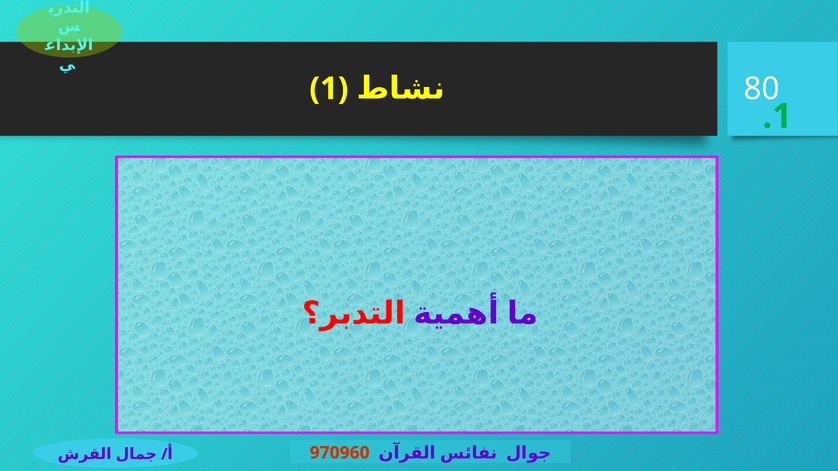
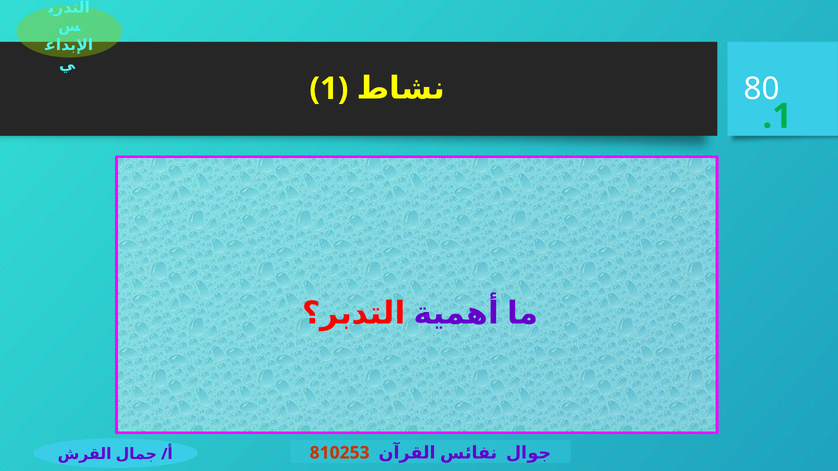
970960: 970960 -> 810253 (340, 453)
